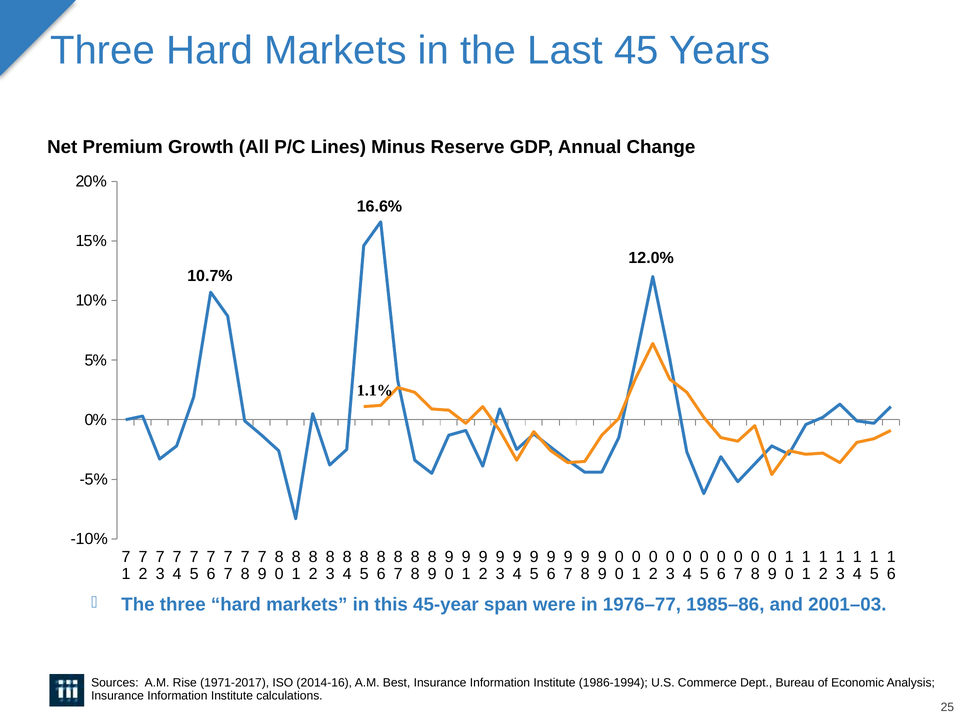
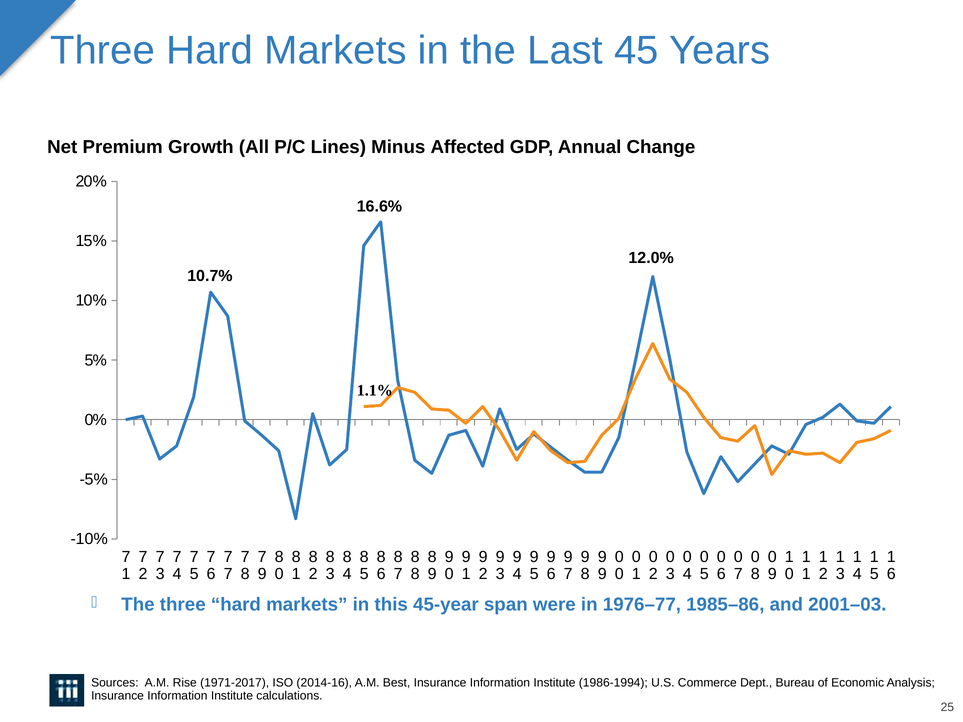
Reserve: Reserve -> Affected (468, 147)
